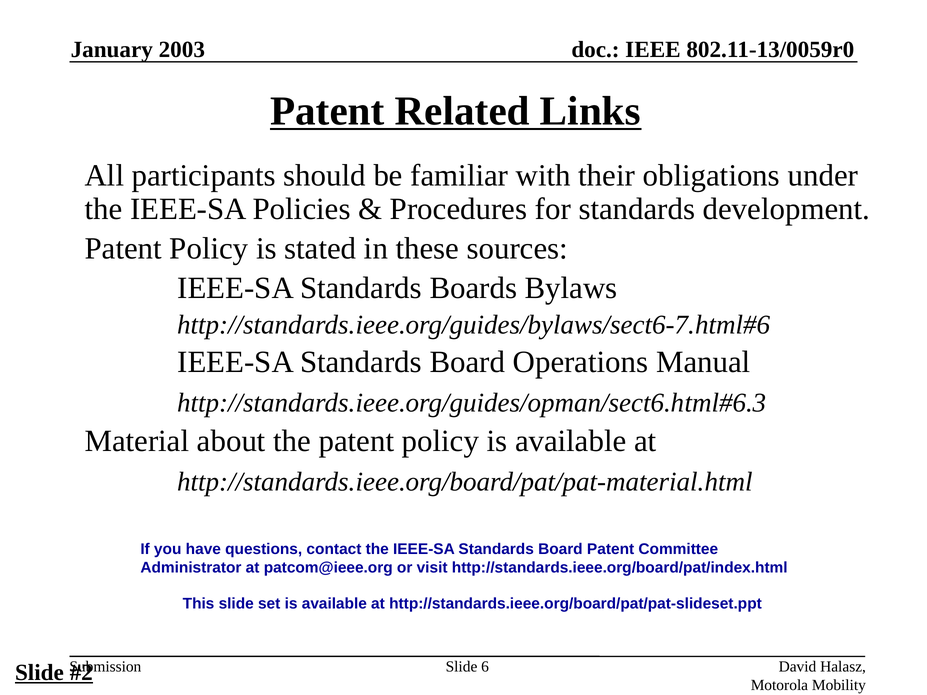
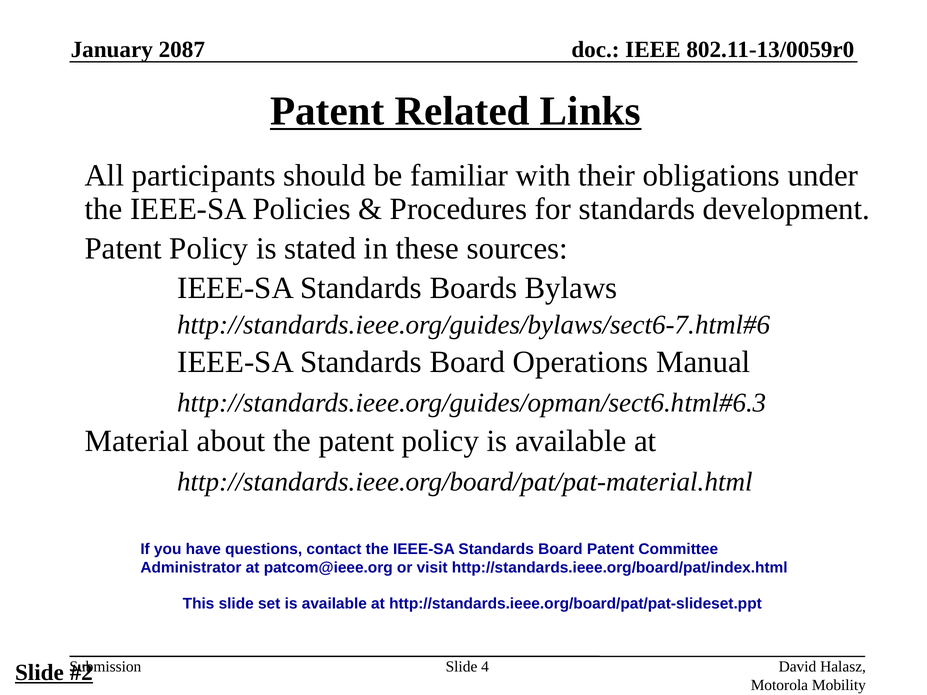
2003: 2003 -> 2087 (182, 49)
6: 6 -> 4 (485, 667)
